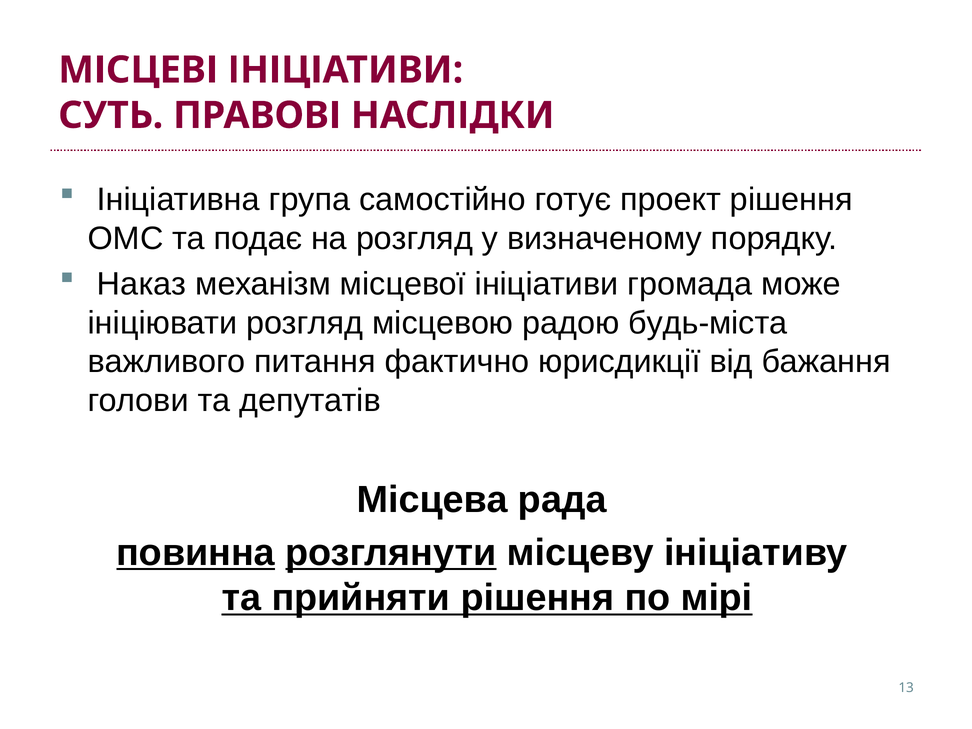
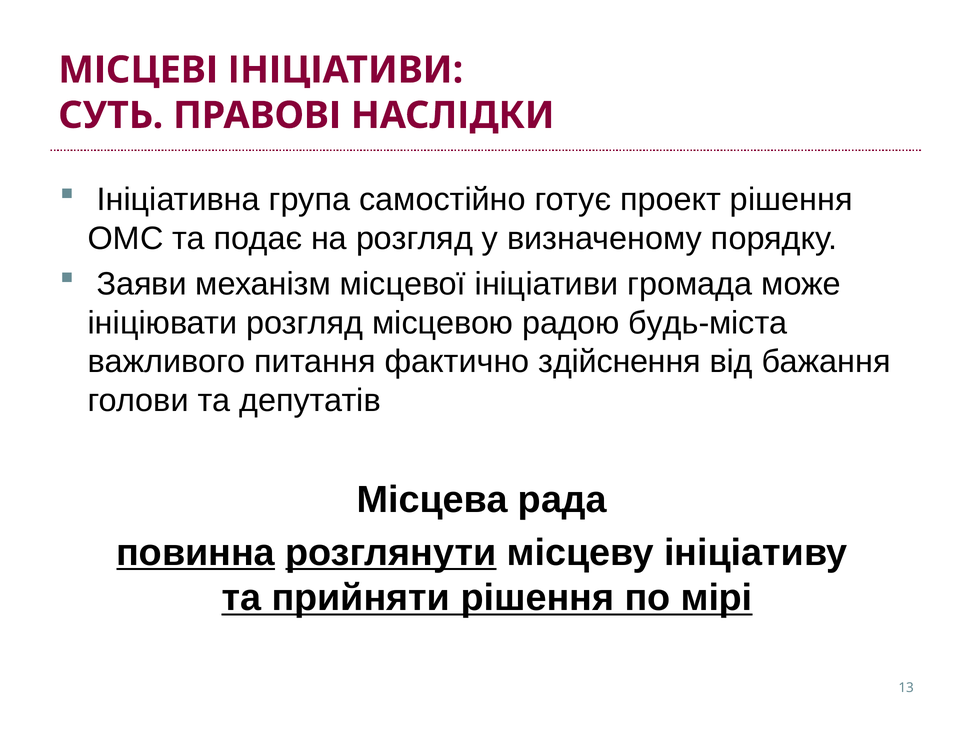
Наказ: Наказ -> Заяви (142, 284)
юрисдикції: юрисдикції -> здійснення (620, 362)
